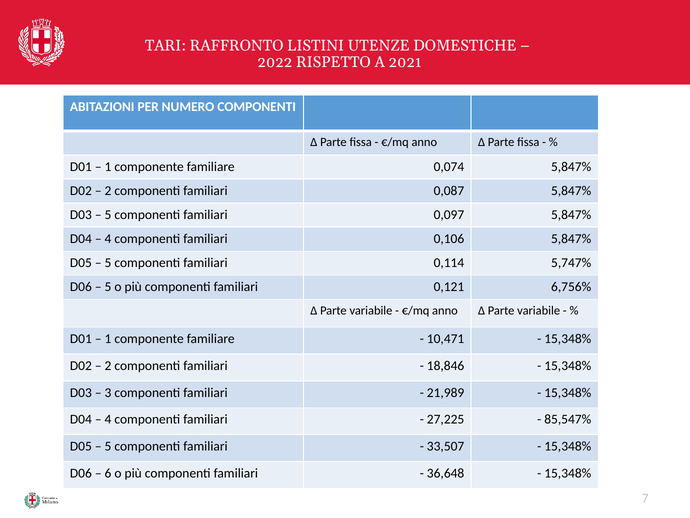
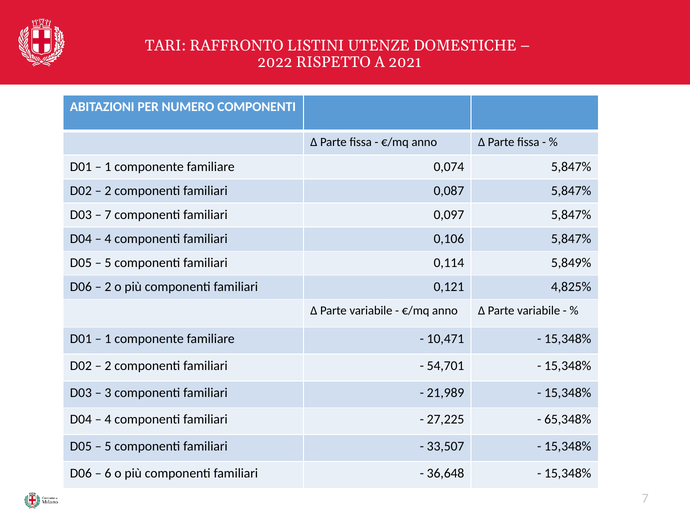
5: 5 -> 7 (108, 215)
5,747%: 5,747% -> 5,849% (571, 263)
5: 5 -> 2 (108, 287)
6,756%: 6,756% -> 4,825% (571, 287)
18,846: 18,846 -> 54,701 (446, 366)
85,547%: 85,547% -> 65,348% (568, 419)
